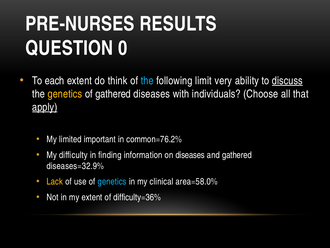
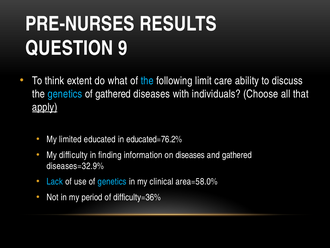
0: 0 -> 9 (123, 48)
each: each -> think (54, 81)
think: think -> what (118, 81)
very: very -> care (223, 81)
discuss underline: present -> none (287, 81)
genetics colour: yellow -> light blue (65, 94)
important: important -> educated (100, 139)
common=76.2%: common=76.2% -> educated=76.2% (154, 139)
Lack colour: yellow -> light blue (55, 181)
my extent: extent -> period (92, 197)
